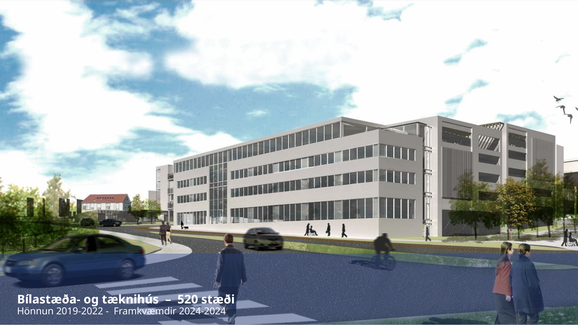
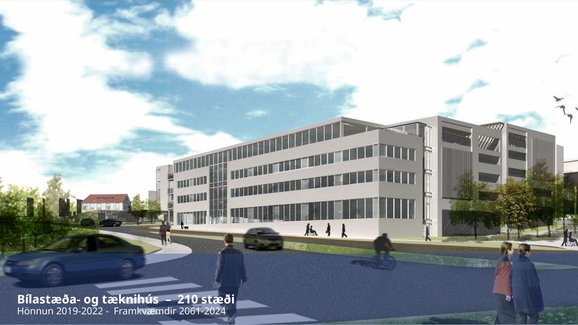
520: 520 -> 210 (188, 300)
2024-2024: 2024-2024 -> 2061-2024 (202, 311)
